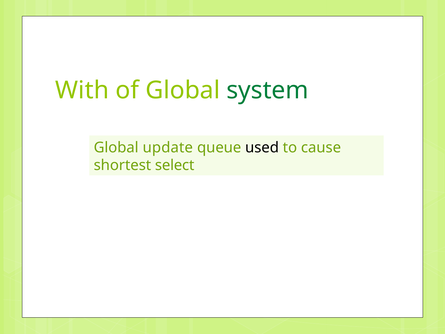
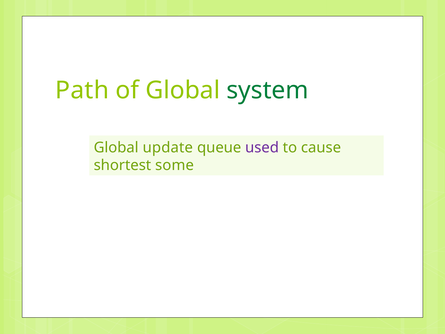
With: With -> Path (82, 90)
used colour: black -> purple (262, 147)
select: select -> some (175, 165)
